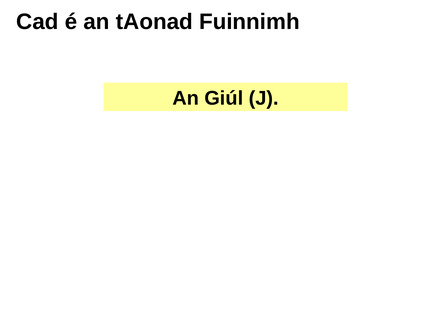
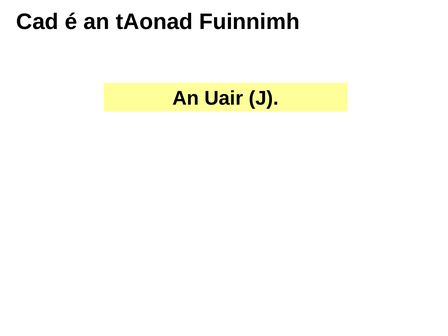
Giúl: Giúl -> Uair (224, 98)
